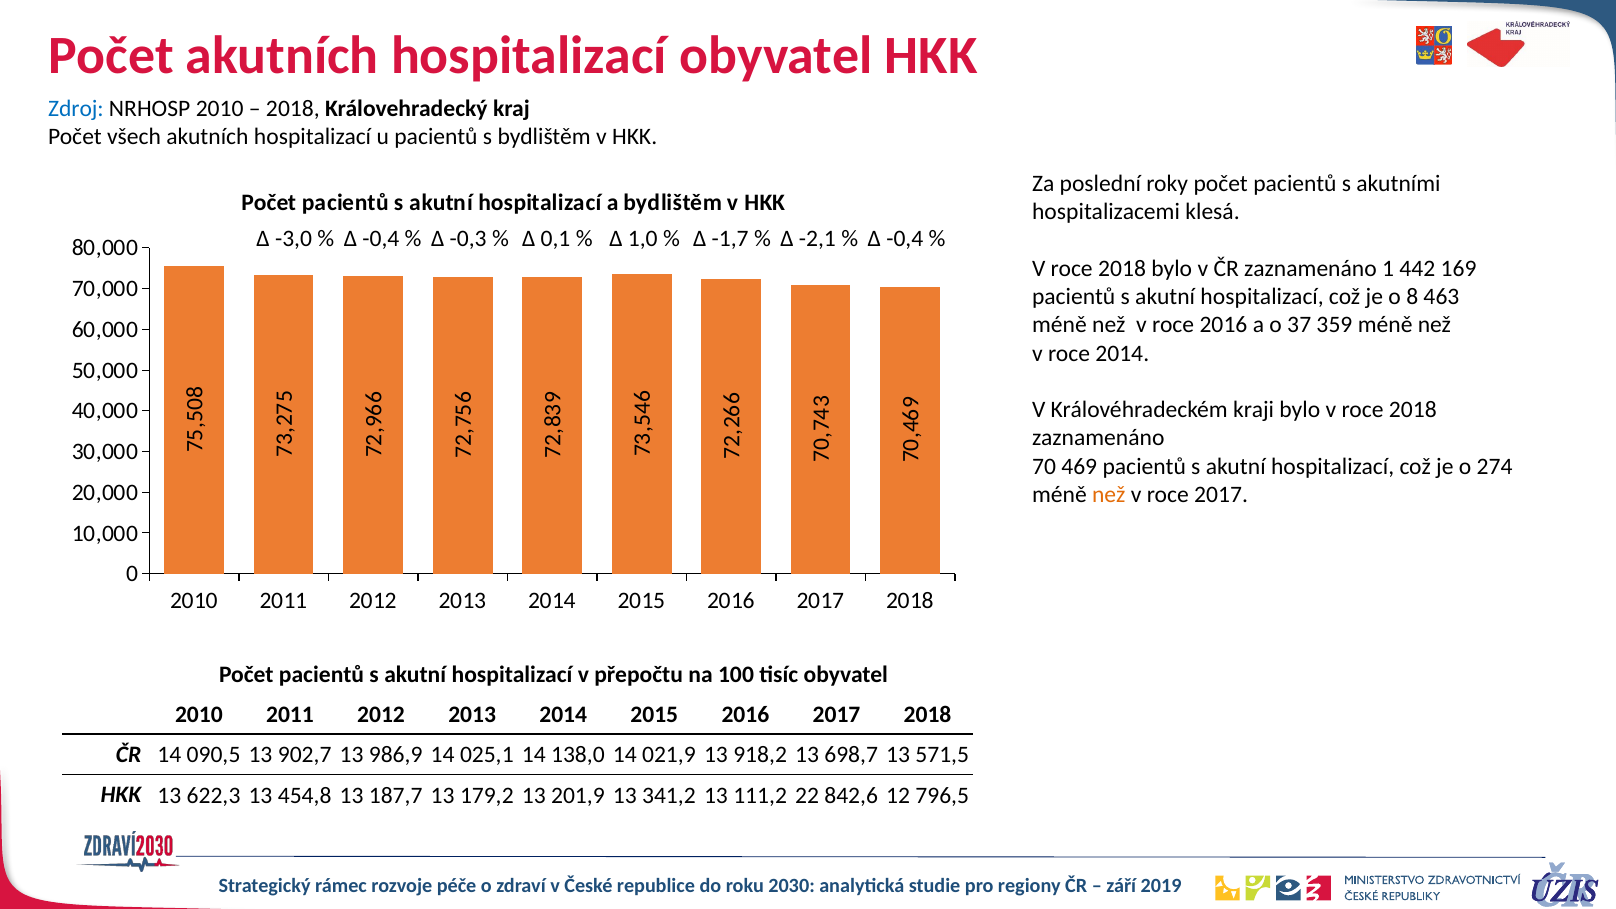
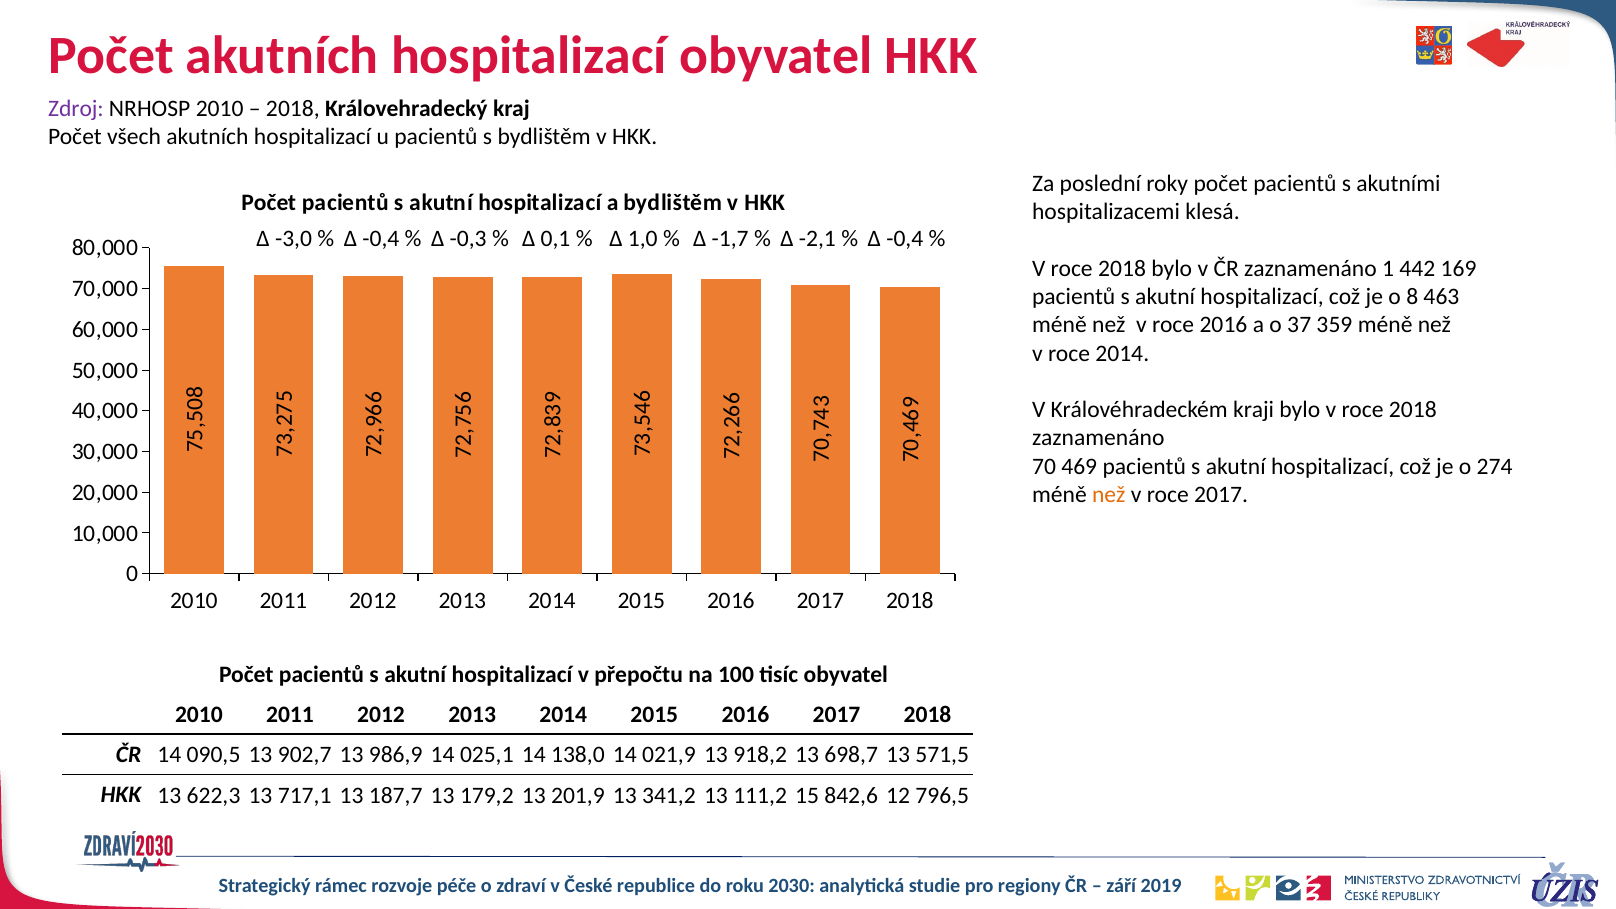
Zdroj colour: blue -> purple (76, 108)
454,8: 454,8 -> 717,1 (305, 796)
22: 22 -> 15 (807, 796)
